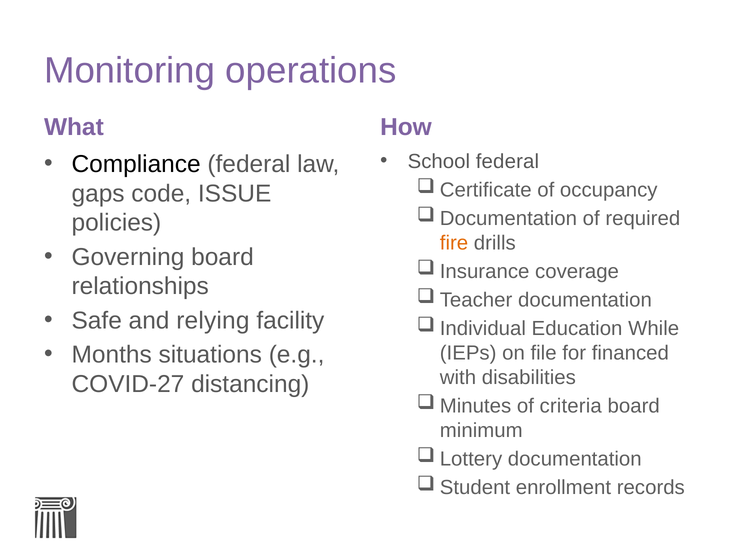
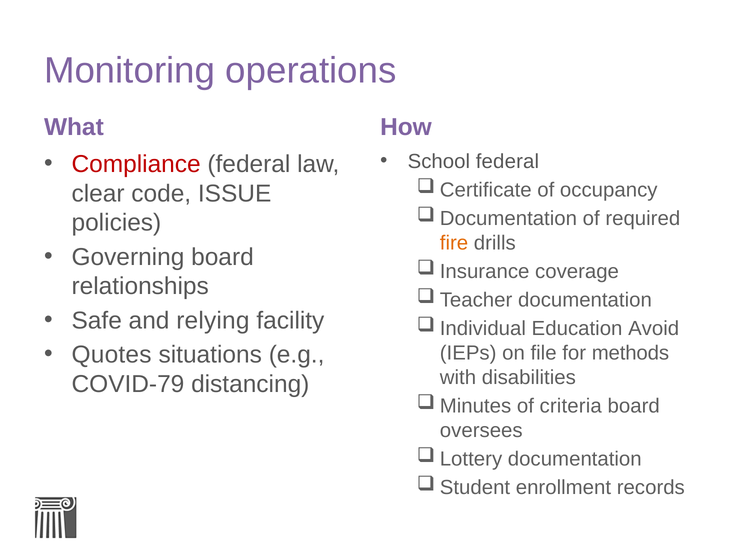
Compliance colour: black -> red (136, 164)
gaps: gaps -> clear (98, 194)
While: While -> Avoid (654, 329)
Months: Months -> Quotes (112, 355)
financed: financed -> methods (630, 353)
COVID-27: COVID-27 -> COVID-79 (128, 384)
minimum: minimum -> oversees (481, 431)
